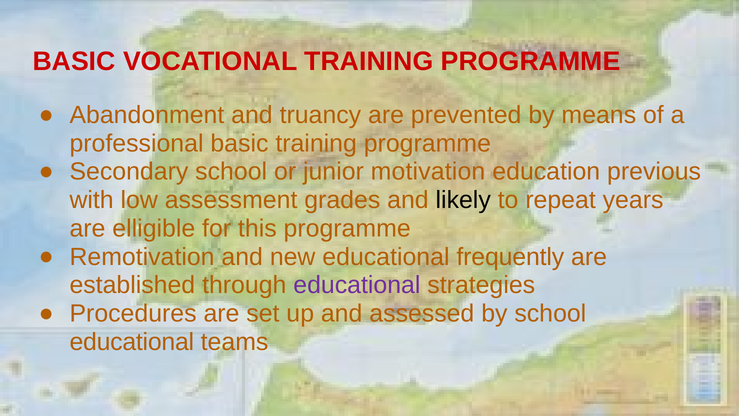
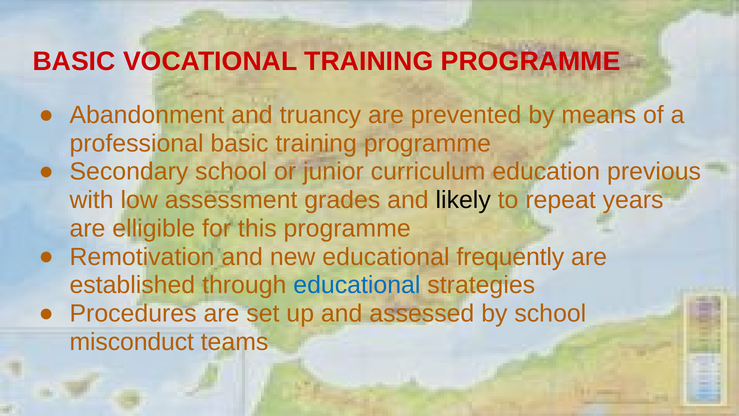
motivation: motivation -> curriculum (428, 172)
educational colour: purple -> blue (357, 285)
educational: educational -> misconduct (132, 342)
